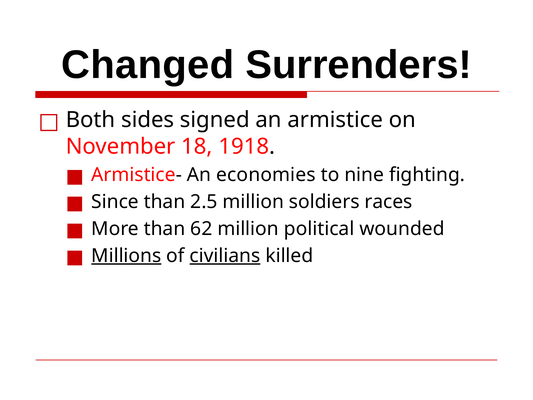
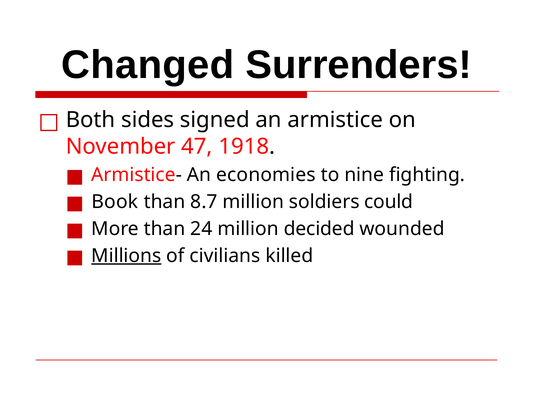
18: 18 -> 47 (197, 146)
Since: Since -> Book (115, 202)
2.5: 2.5 -> 8.7 (204, 202)
races: races -> could (389, 202)
62: 62 -> 24 (201, 229)
political: political -> decided (319, 229)
civilians underline: present -> none (225, 256)
